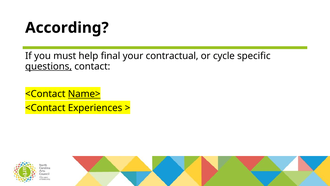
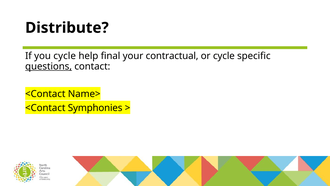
According: According -> Distribute (67, 28)
you must: must -> cycle (65, 56)
Name> underline: present -> none (84, 94)
Experiences: Experiences -> Symphonies (95, 108)
